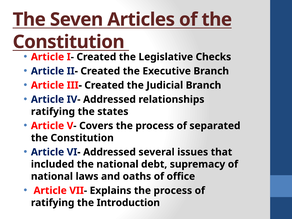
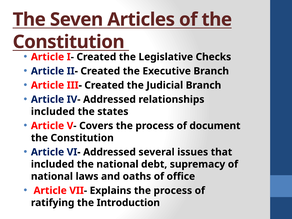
ratifying: ratifying -> included (53, 112)
separated: separated -> document (215, 126)
